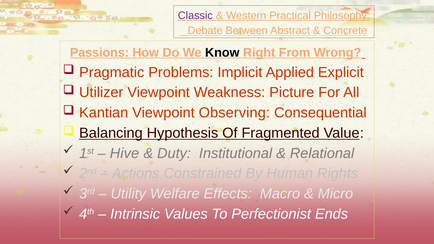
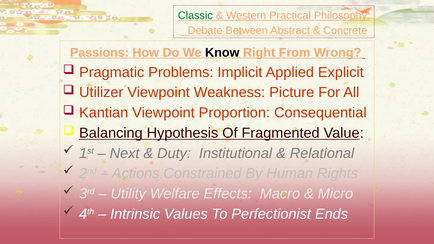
Classic colour: purple -> green (195, 16)
Observing: Observing -> Proportion (234, 113)
Hive: Hive -> Next (125, 153)
